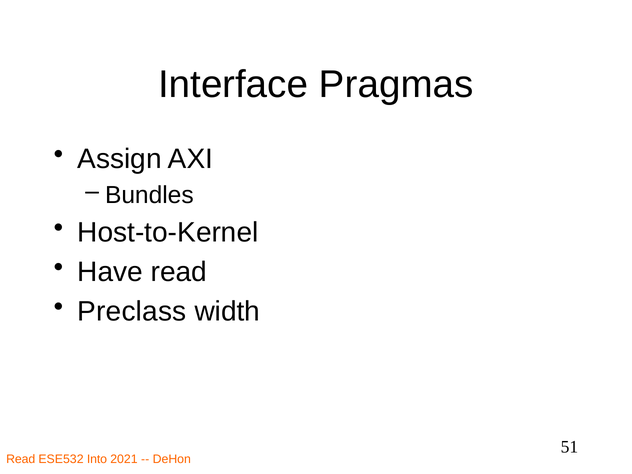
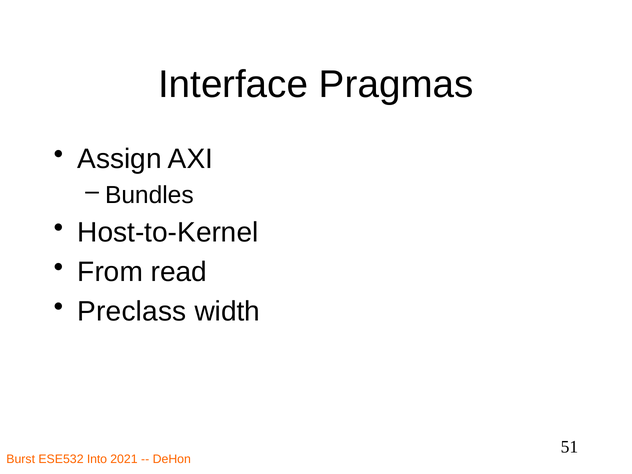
Have: Have -> From (110, 272)
Read: Read -> Burst (21, 459)
